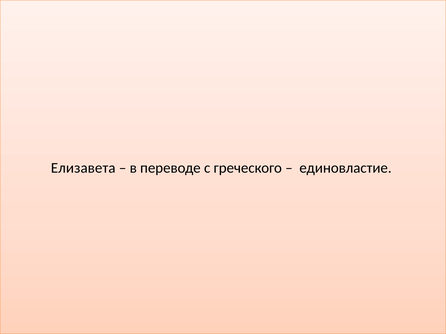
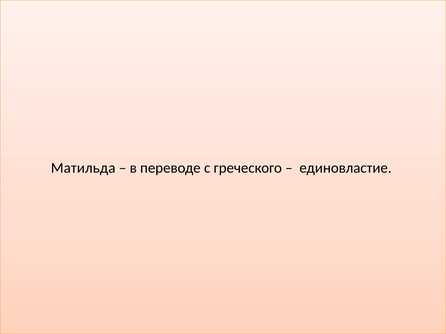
Елизавета: Елизавета -> Матильда (83, 168)
